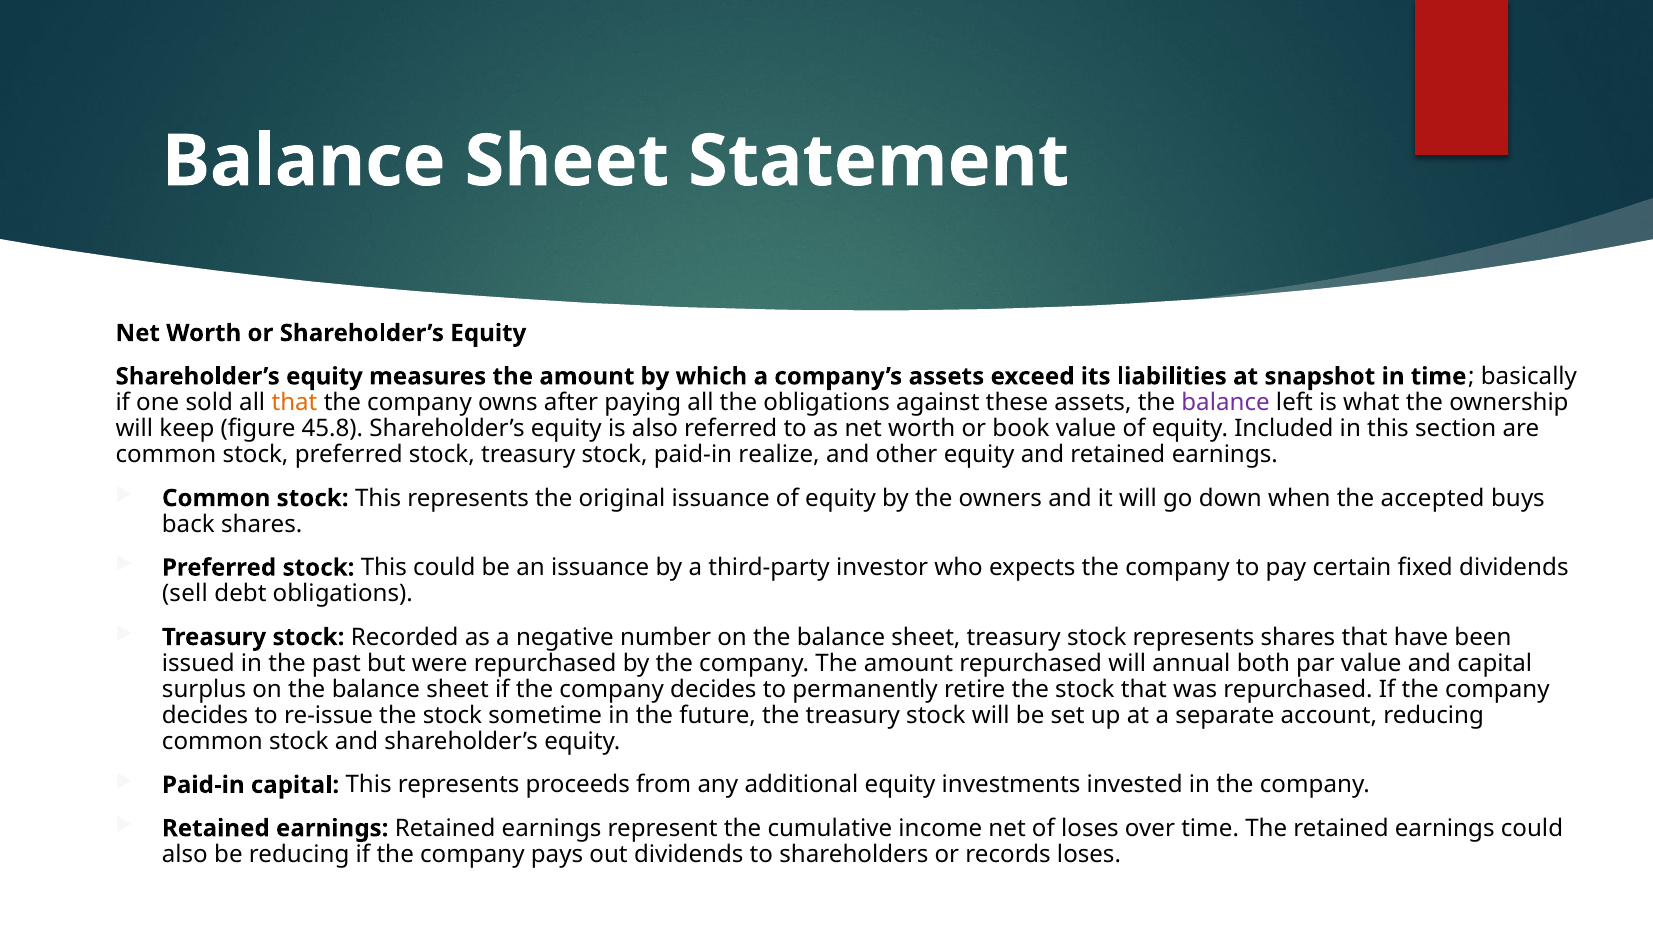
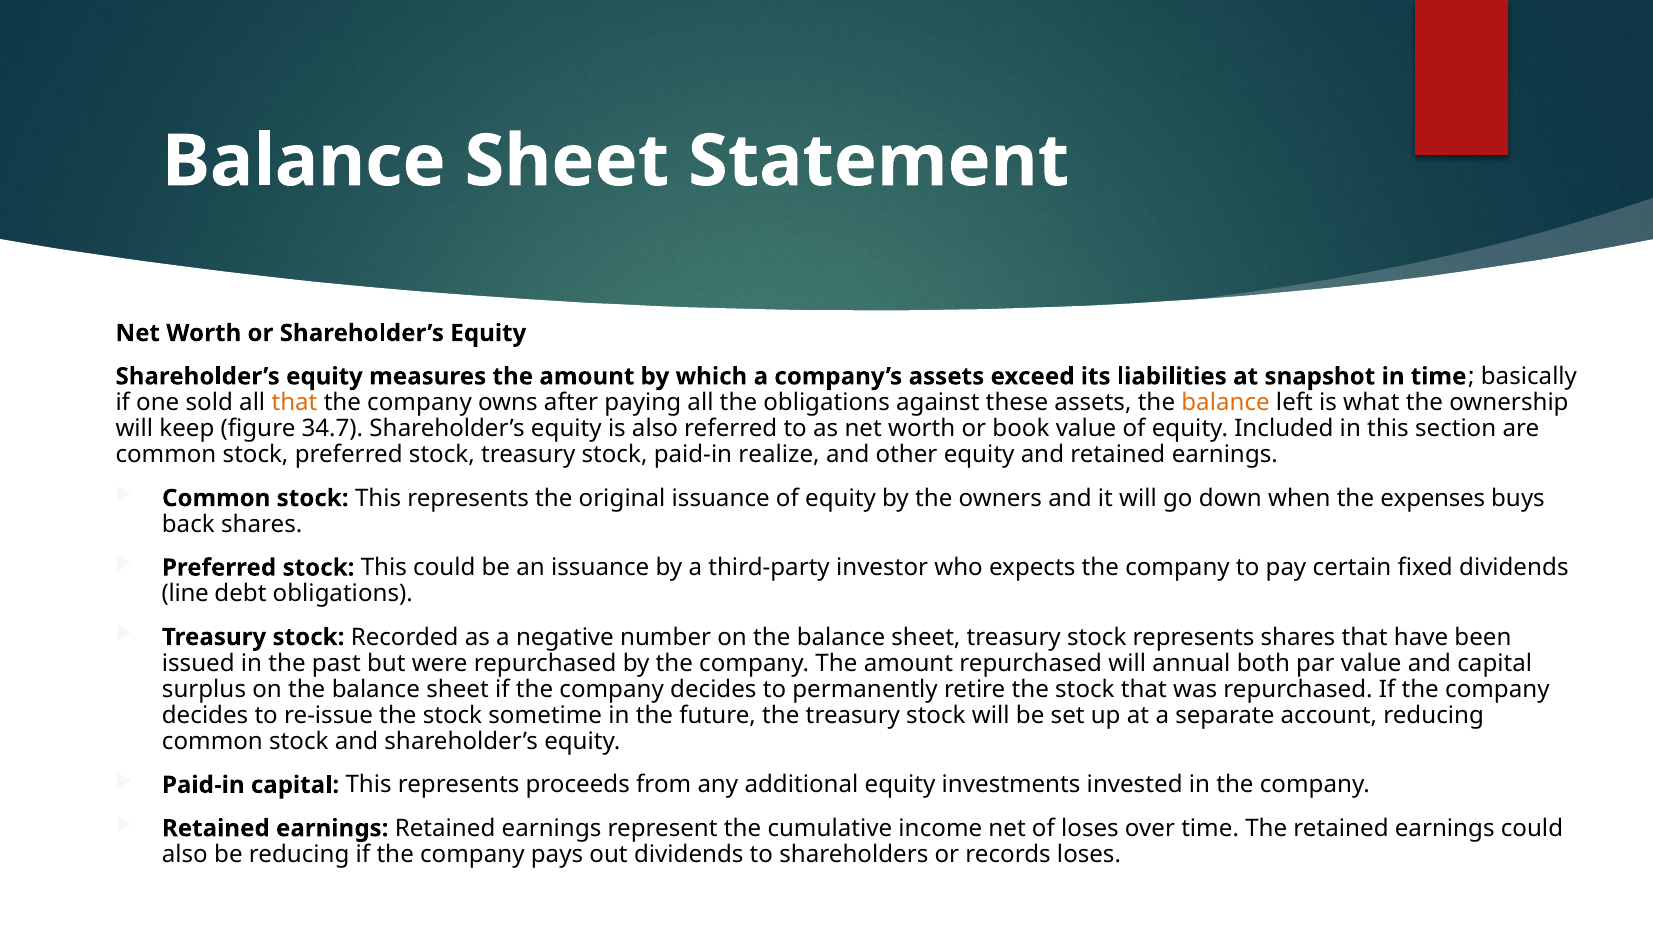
balance colour: purple -> orange (1226, 403)
45.8: 45.8 -> 34.7 (332, 429)
accepted: accepted -> expenses (1433, 498)
sell: sell -> line (185, 594)
